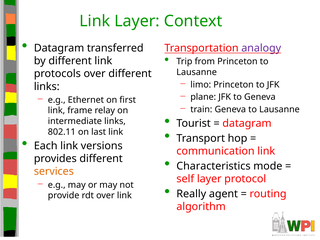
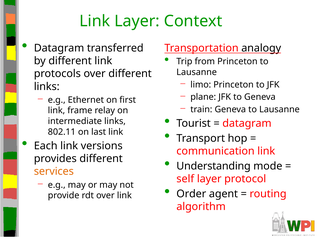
analogy colour: purple -> black (261, 48)
Characteristics: Characteristics -> Understanding (214, 166)
Really: Really -> Order (191, 194)
